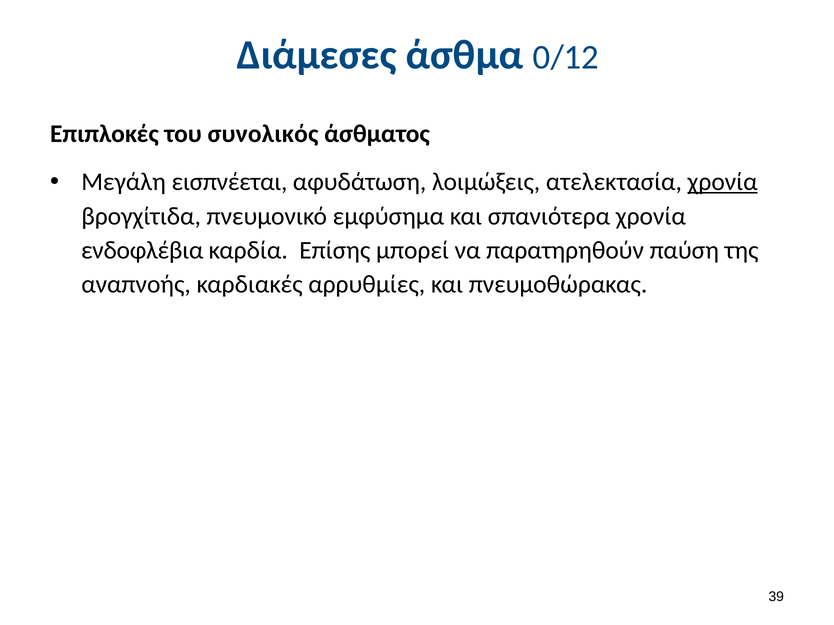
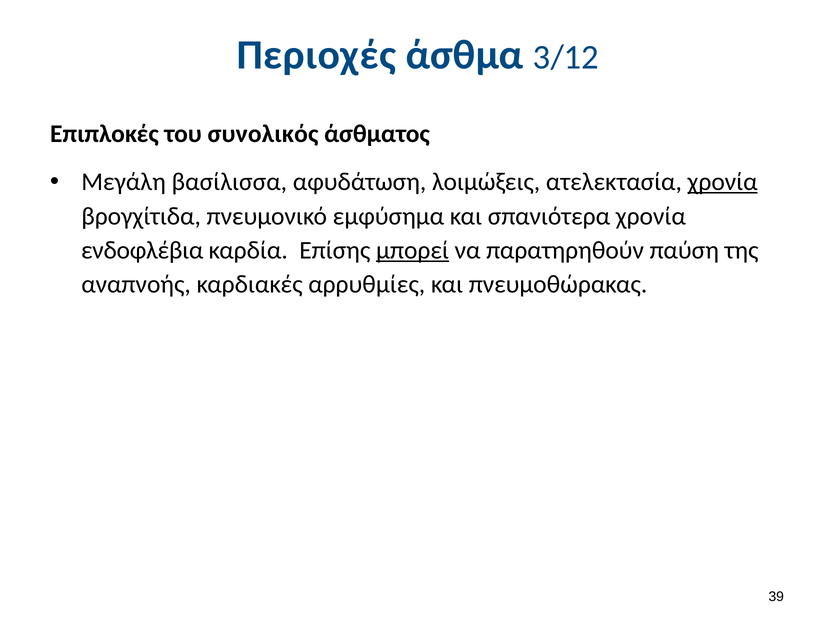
Διάμεσες: Διάμεσες -> Περιοχές (316, 55)
0/12: 0/12 -> 3/12 (566, 57)
εισπνέεται: εισπνέεται -> βασίλισσα (229, 182)
μπορεί underline: none -> present (413, 251)
